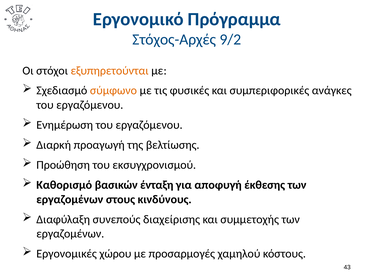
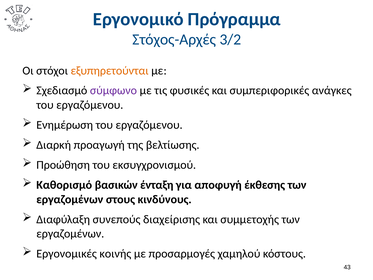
9/2: 9/2 -> 3/2 (230, 39)
σύμφωνο colour: orange -> purple (113, 90)
χώρου: χώρου -> κοινής (115, 253)
